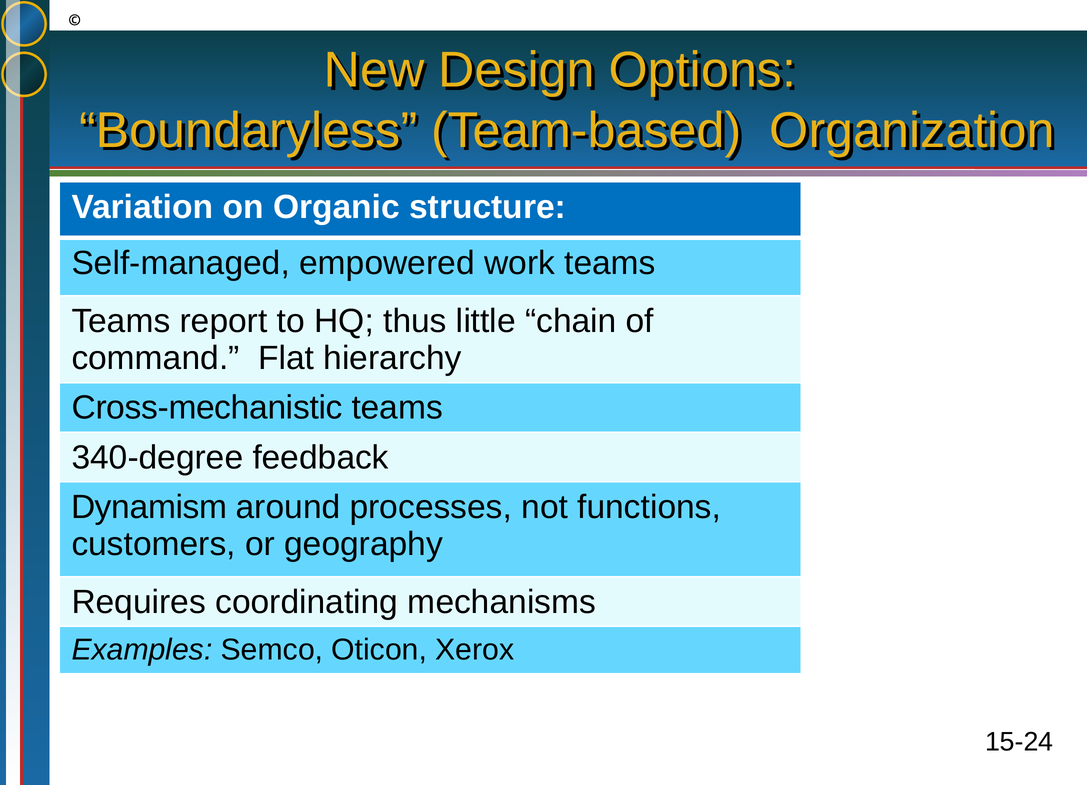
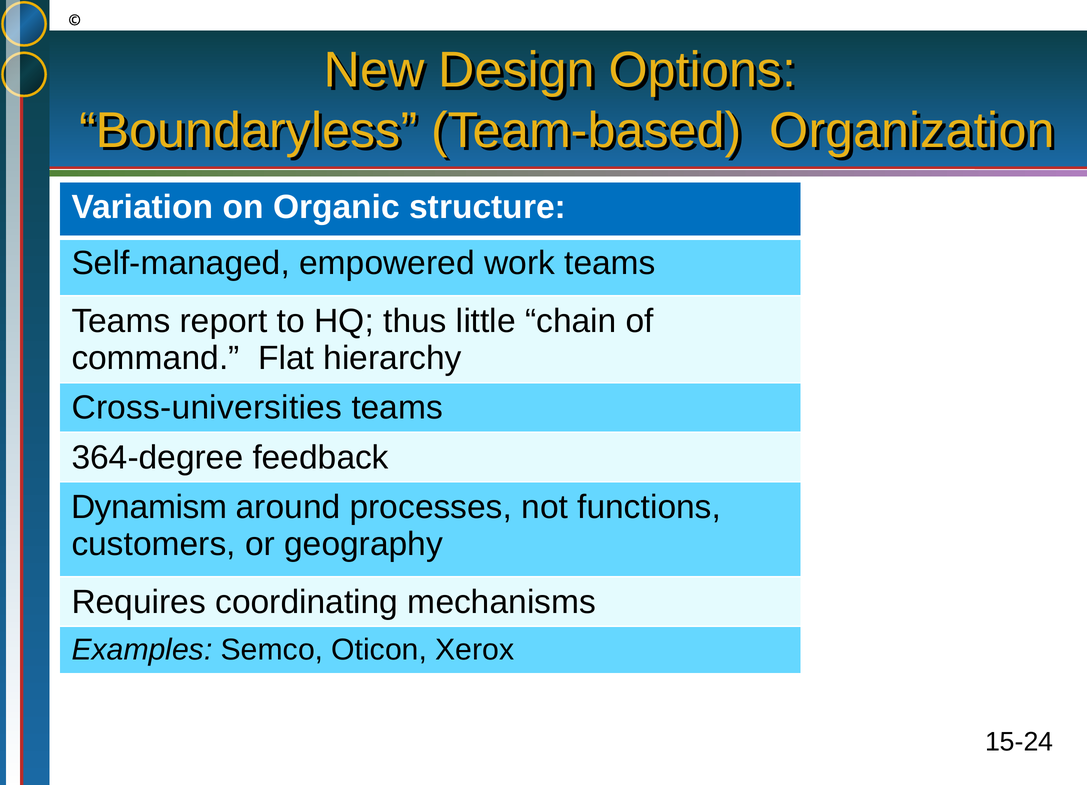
Cross-mechanistic: Cross-mechanistic -> Cross-universities (207, 408)
340-degree: 340-degree -> 364-degree (157, 457)
